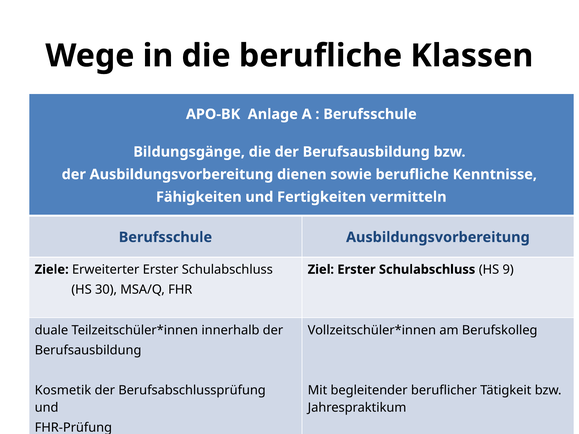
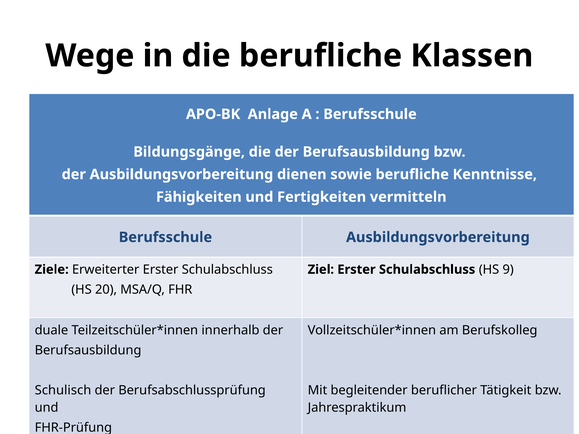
30: 30 -> 20 (106, 290)
Kosmetik: Kosmetik -> Schulisch (63, 390)
